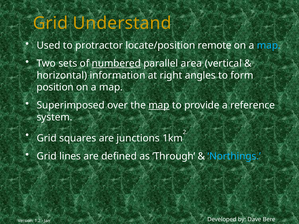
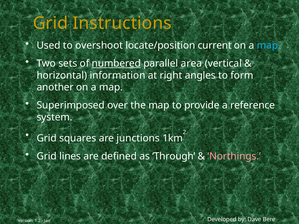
Understand: Understand -> Instructions (122, 23)
protractor: protractor -> overshoot (99, 46)
remote: remote -> current (215, 46)
position: position -> another (55, 87)
map underline: present -> none (159, 105)
Northings colour: light blue -> pink (234, 156)
